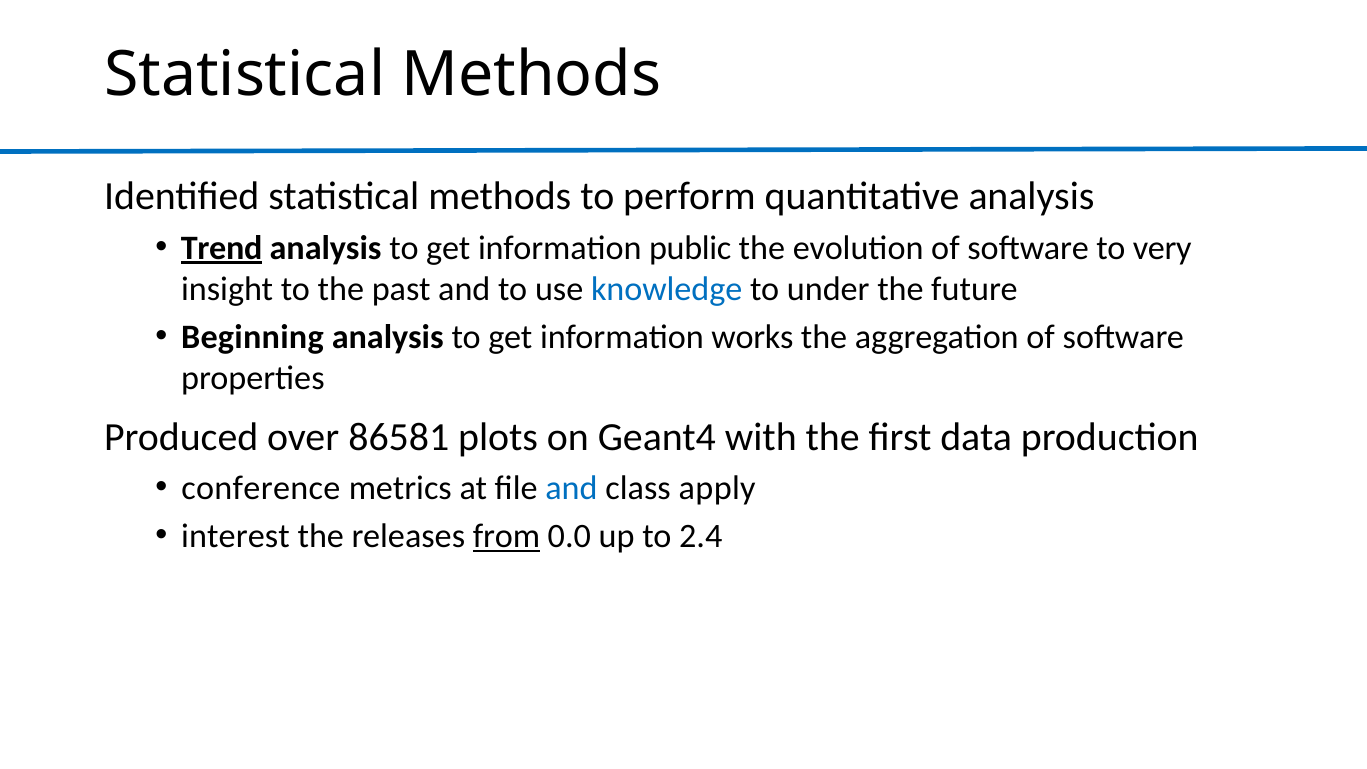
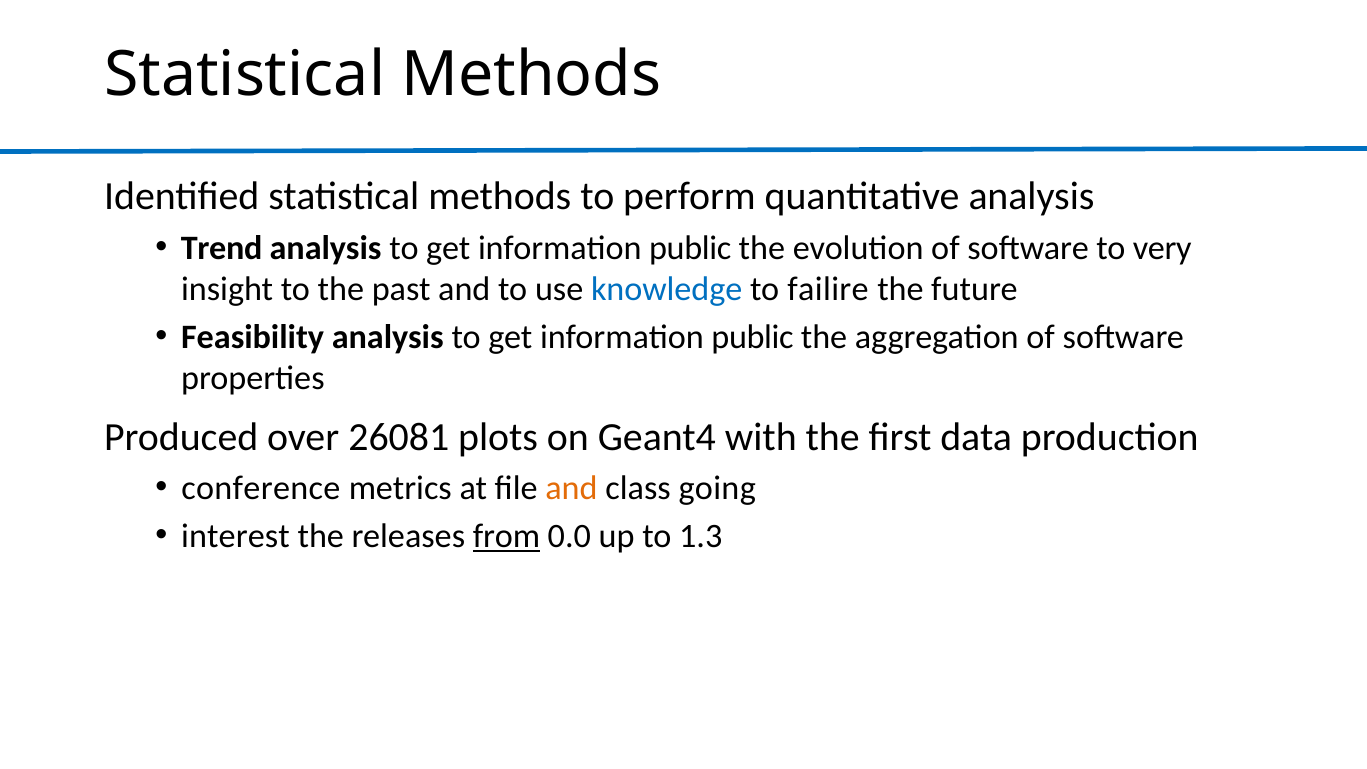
Trend underline: present -> none (222, 248)
under: under -> failire (828, 289)
Beginning: Beginning -> Feasibility (253, 337)
works: works -> public (753, 337)
86581: 86581 -> 26081 (399, 437)
and colour: blue -> orange (571, 488)
apply: apply -> going (717, 488)
2.4: 2.4 -> 1.3 (701, 536)
